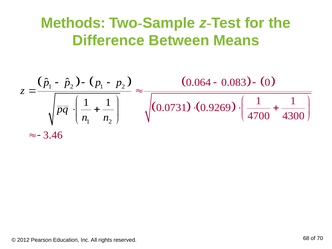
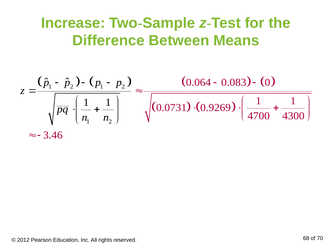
Methods: Methods -> Increase (73, 23)
